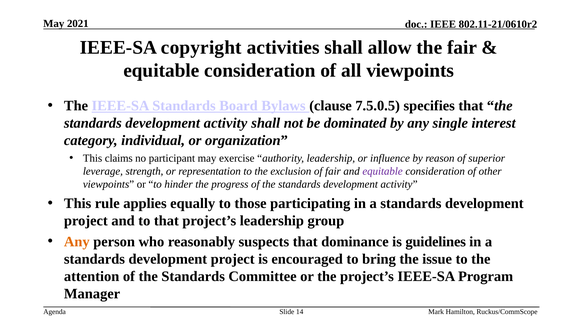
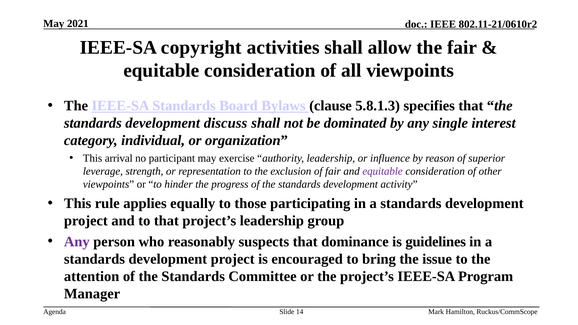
7.5.0.5: 7.5.0.5 -> 5.8.1.3 (378, 106)
activity: activity -> discuss (226, 123)
claims: claims -> arrival (119, 158)
Any colour: orange -> purple (77, 242)
